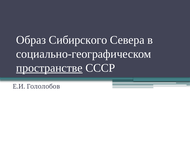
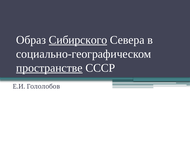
Сибирского underline: none -> present (78, 40)
